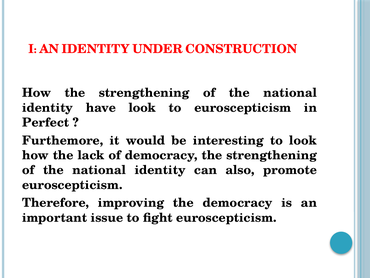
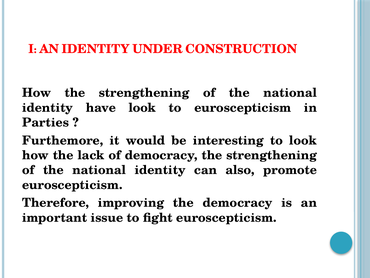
Perfect: Perfect -> Parties (46, 122)
